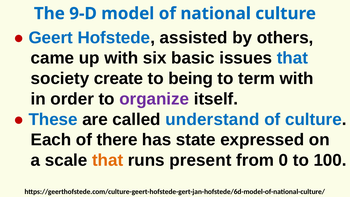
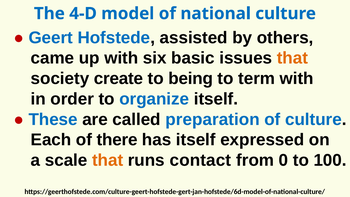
9-D: 9-D -> 4-D (83, 14)
that colour: blue -> orange (292, 58)
organize colour: purple -> blue (154, 99)
understand: understand -> preparation (213, 119)
has state: state -> itself (196, 140)
present: present -> contact (200, 160)
